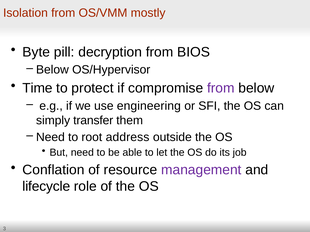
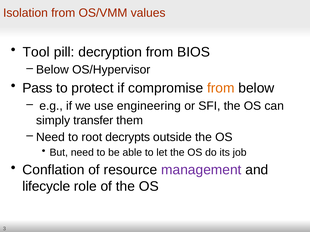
mostly: mostly -> values (148, 13)
Byte: Byte -> Tool (36, 52)
Time: Time -> Pass (37, 88)
from colour: purple -> orange (221, 88)
address: address -> decrypts (128, 137)
